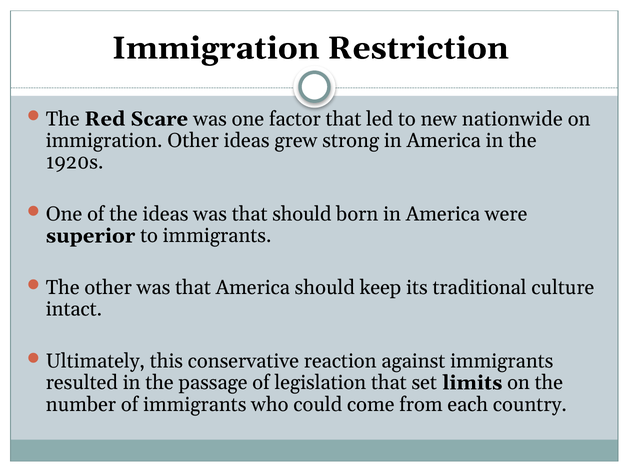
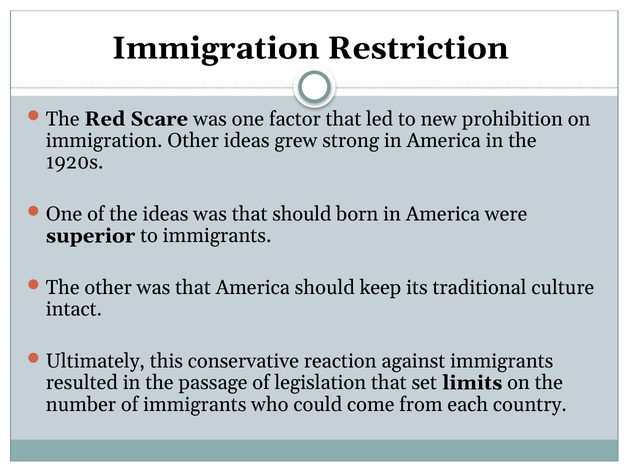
nationwide: nationwide -> prohibition (512, 119)
